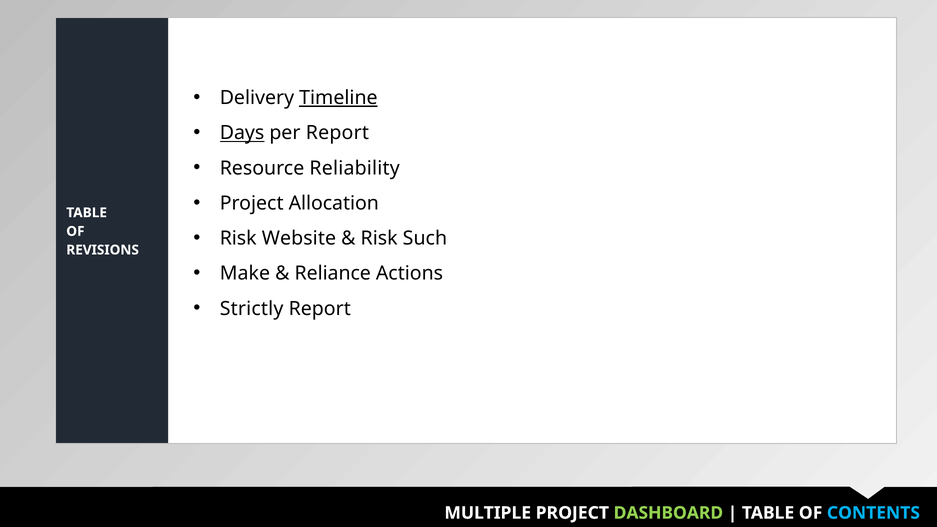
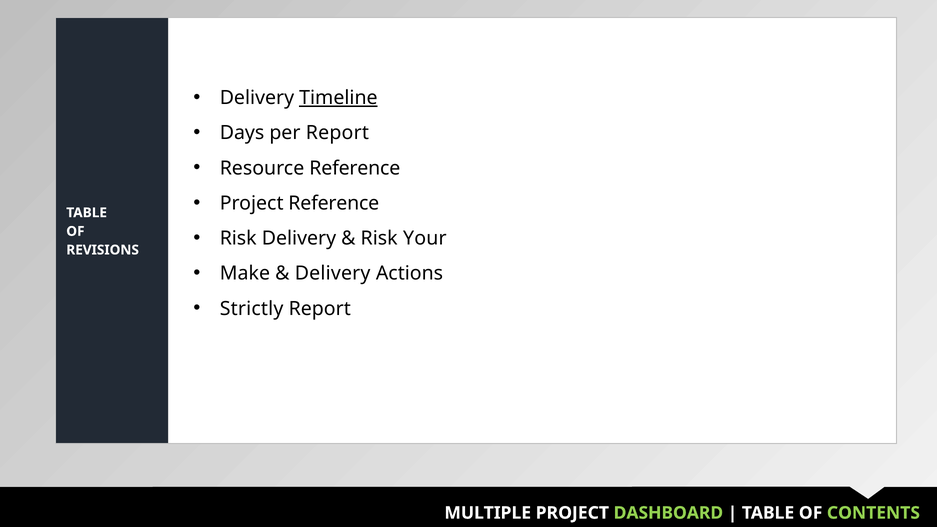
Days underline: present -> none (242, 133)
Resource Reliability: Reliability -> Reference (355, 168)
Project Allocation: Allocation -> Reference (334, 203)
Risk Website: Website -> Delivery (299, 238)
Such: Such -> Your (425, 238)
Reliance: Reliance -> Delivery (333, 274)
CONTENTS colour: light blue -> light green (873, 513)
